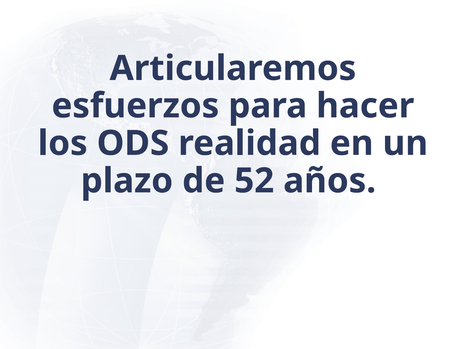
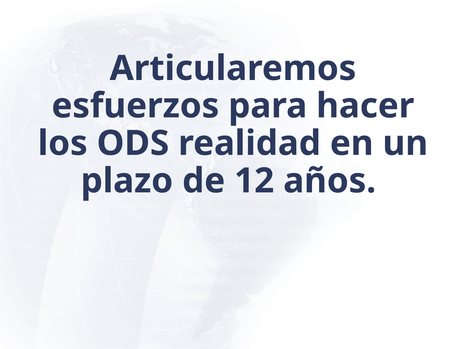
52: 52 -> 12 (254, 181)
